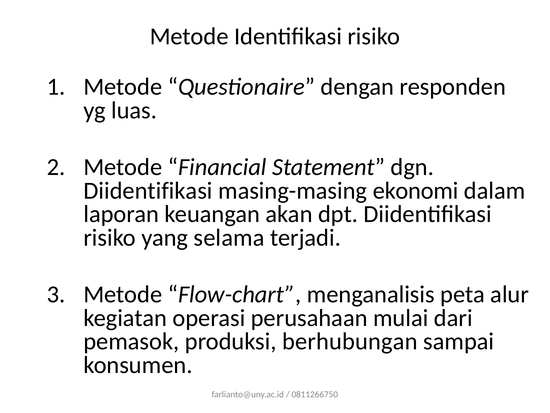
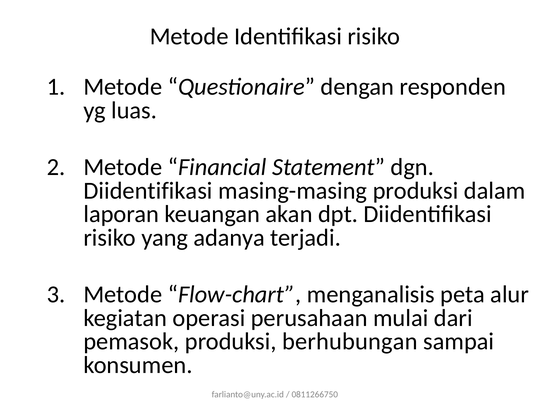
masing-masing ekonomi: ekonomi -> produksi (416, 190)
selama: selama -> adanya (229, 237)
